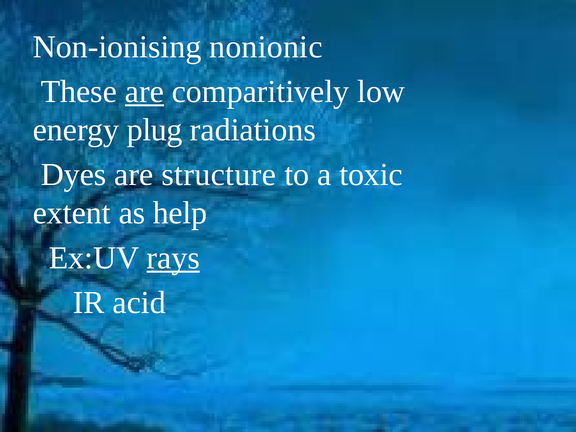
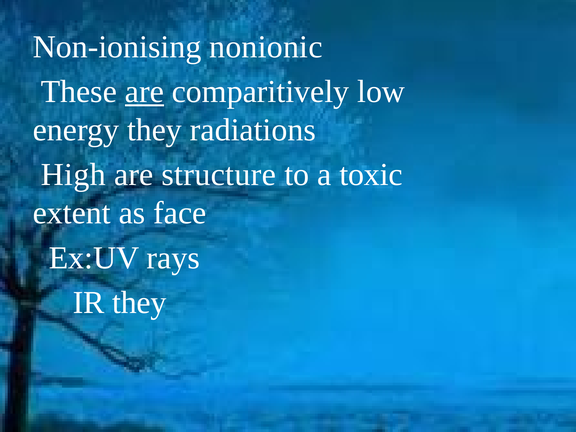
energy plug: plug -> they (154, 130)
Dyes: Dyes -> High (73, 175)
help: help -> face (180, 213)
rays underline: present -> none (173, 258)
IR acid: acid -> they (139, 303)
